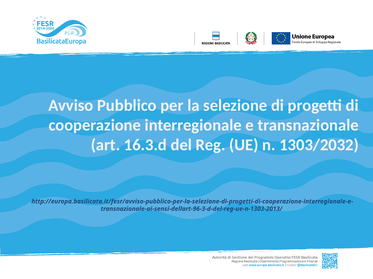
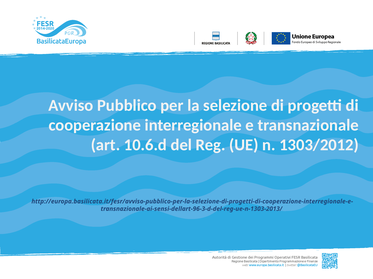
16.3.d: 16.3.d -> 10.6.d (145, 145)
1303/2032: 1303/2032 -> 1303/2012 (319, 145)
